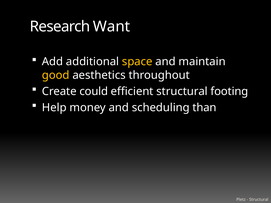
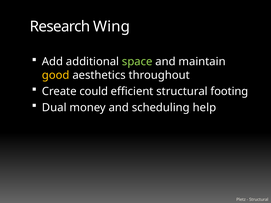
Want: Want -> Wing (112, 27)
space colour: yellow -> light green (137, 62)
Help: Help -> Dual (54, 108)
than: than -> help (204, 108)
